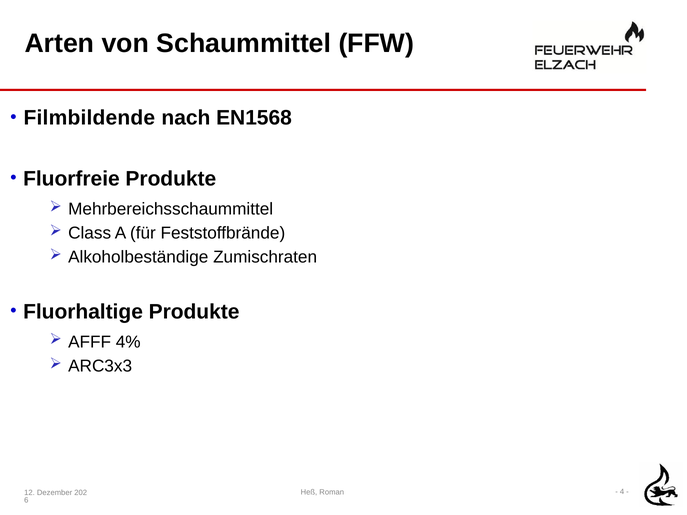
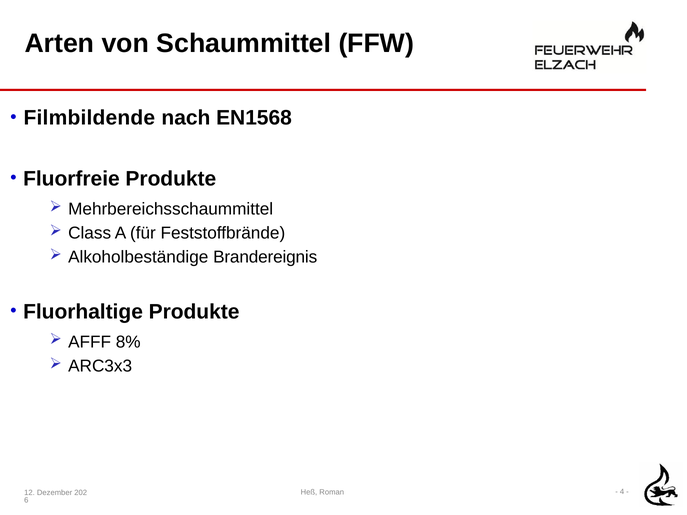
Zumischraten: Zumischraten -> Brandereignis (265, 257)
4%: 4% -> 8% (128, 342)
